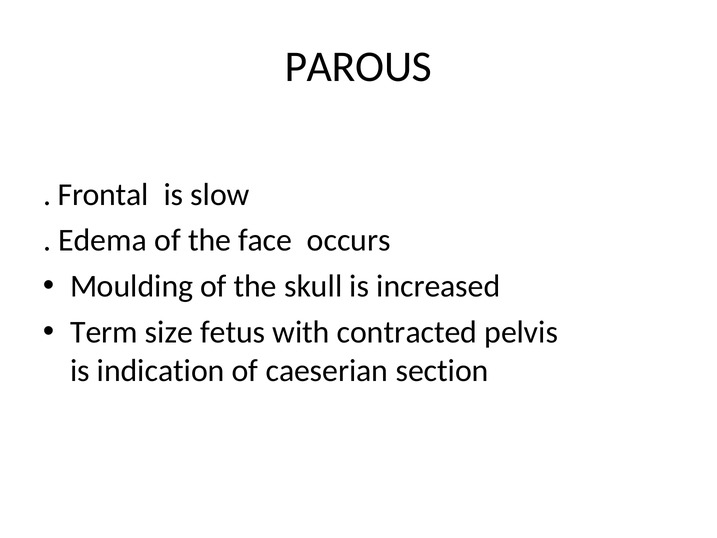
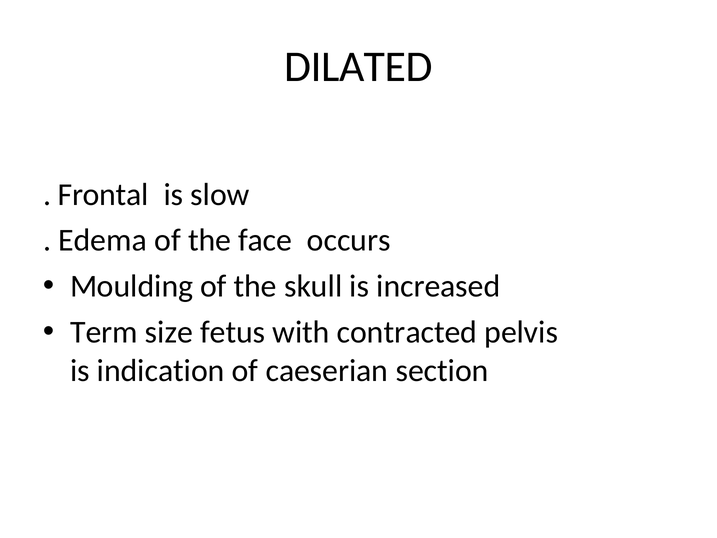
PAROUS: PAROUS -> DILATED (358, 67)
